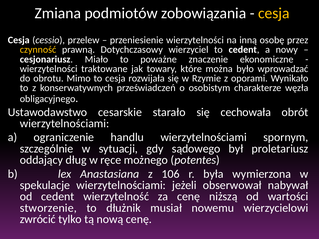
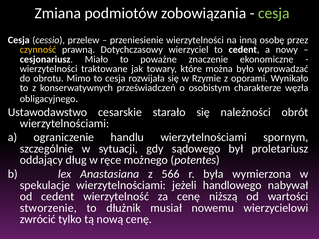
cesja colour: yellow -> light green (274, 13)
cechowała: cechowała -> należności (246, 112)
106: 106 -> 566 (171, 174)
obserwował: obserwował -> handlowego (232, 185)
